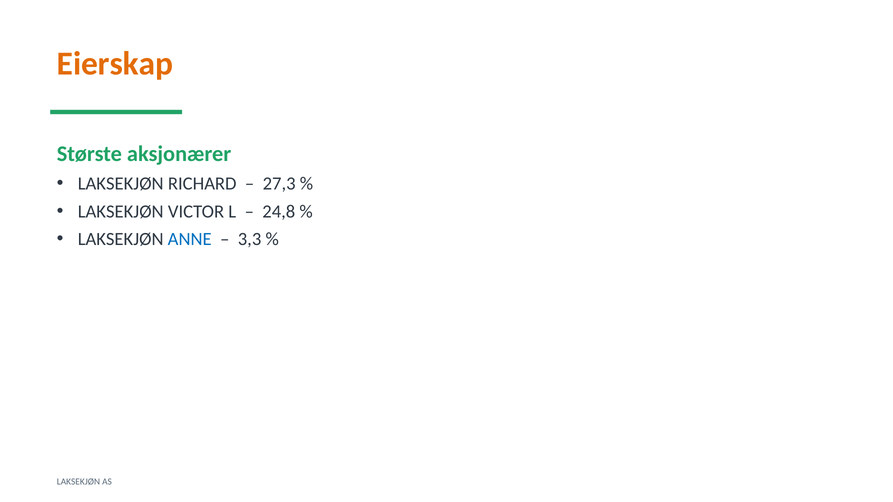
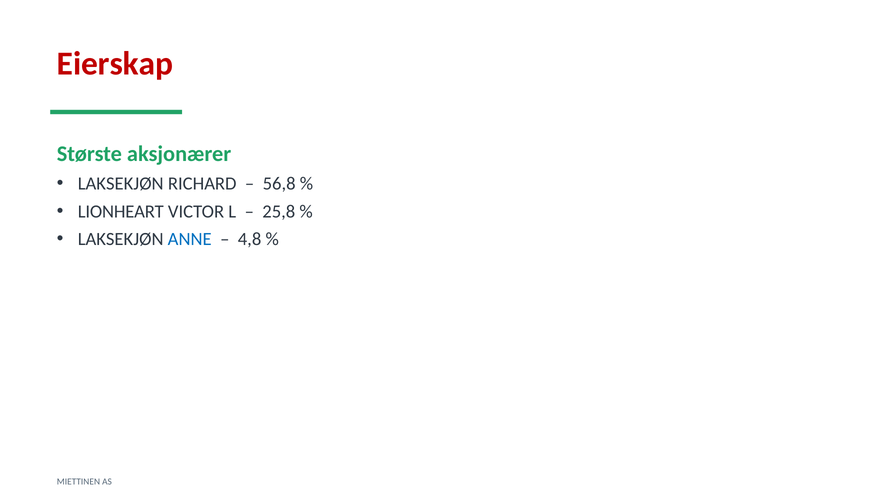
Eierskap colour: orange -> red (115, 64)
27,3: 27,3 -> 56,8 (279, 184)
LAKSEKJØN: LAKSEKJØN -> LIONHEART (121, 212)
24,8: 24,8 -> 25,8 (279, 212)
3,3: 3,3 -> 4,8 (250, 239)
LAKSEKJØN: LAKSEKJØN -> MIETTINEN (78, 482)
